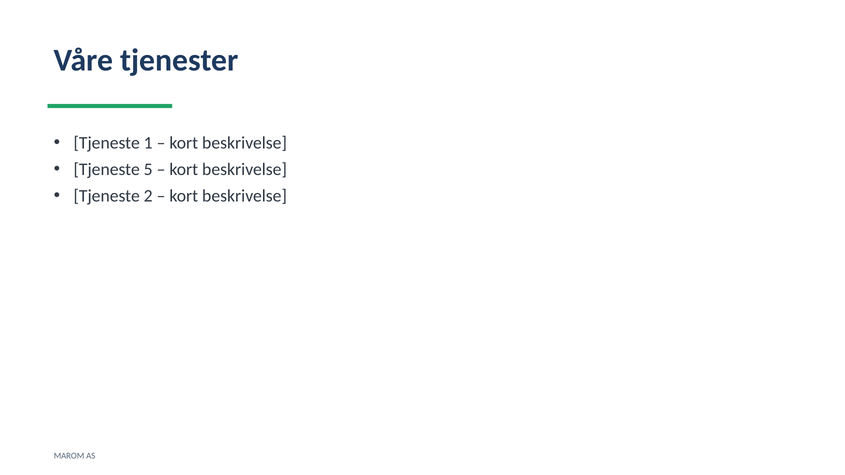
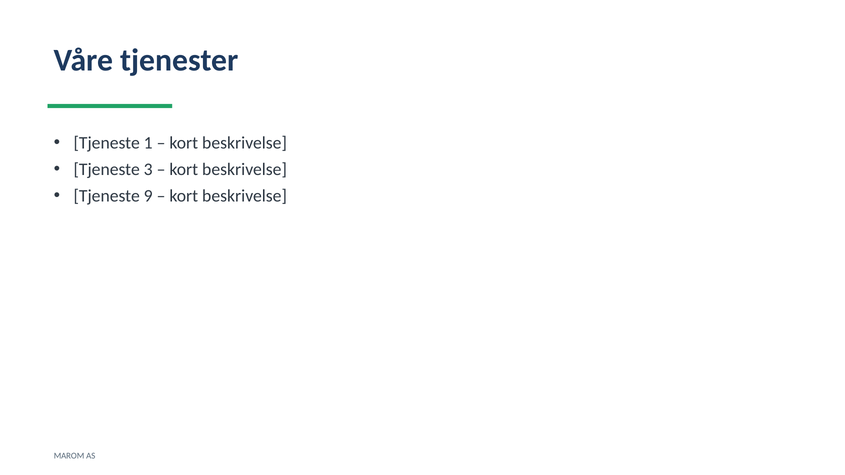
5: 5 -> 3 (148, 170)
2: 2 -> 9 (148, 196)
